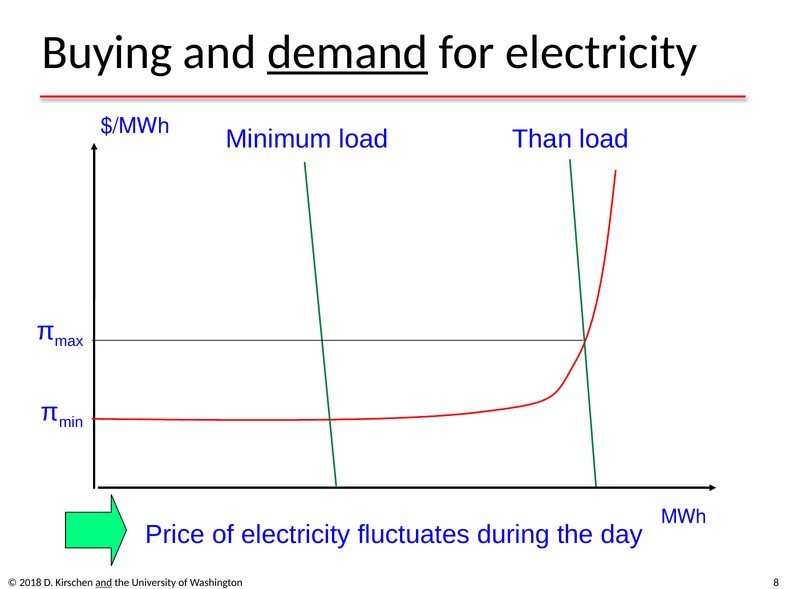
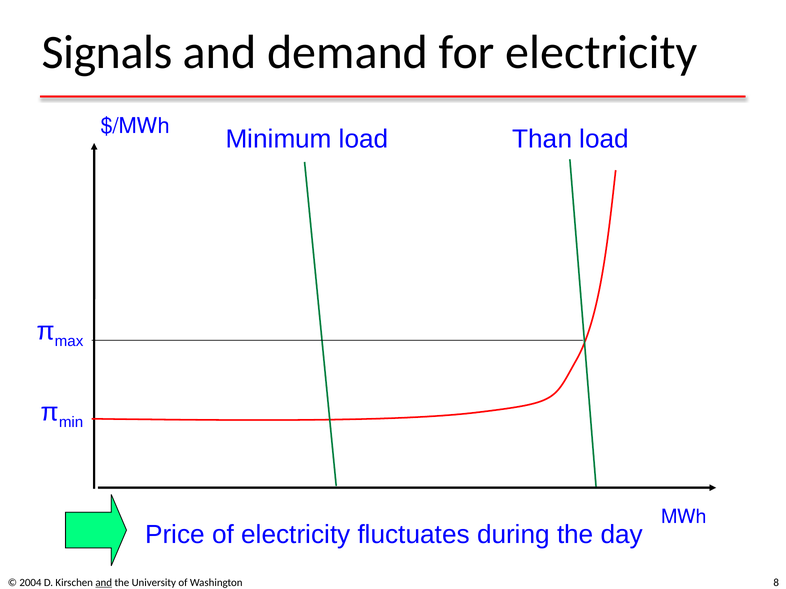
Buying: Buying -> Signals (107, 52)
demand underline: present -> none (348, 52)
2018: 2018 -> 2004 (30, 583)
